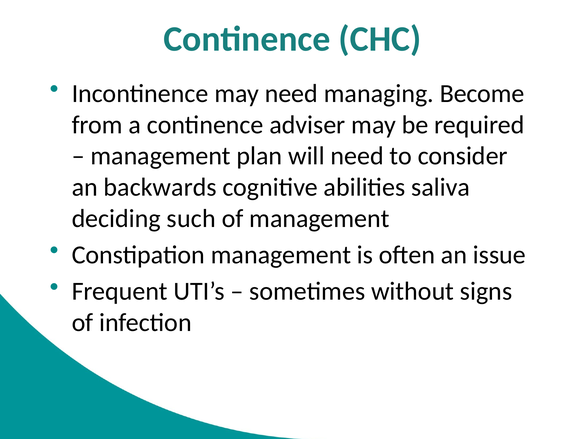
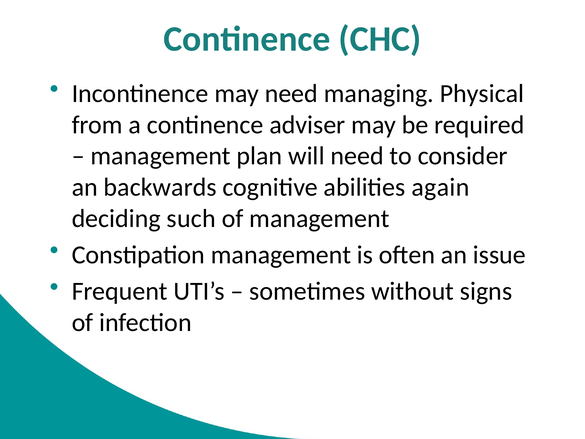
Become: Become -> Physical (482, 93)
saliva: saliva -> again (440, 187)
